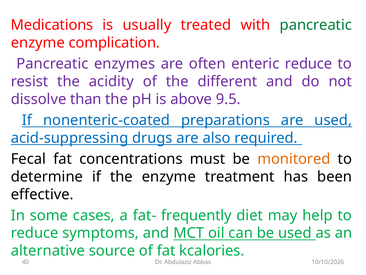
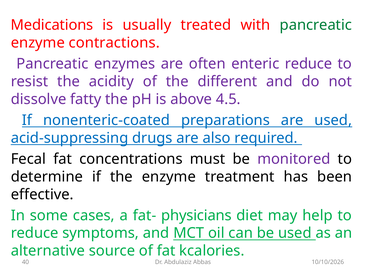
complication: complication -> contractions (114, 43)
than: than -> fatty (86, 99)
9.5: 9.5 -> 4.5 (228, 99)
monitored colour: orange -> purple (294, 159)
frequently: frequently -> physicians (196, 215)
